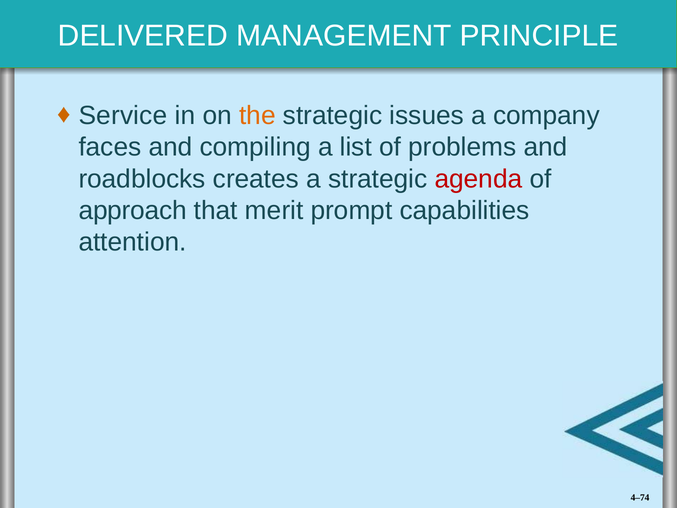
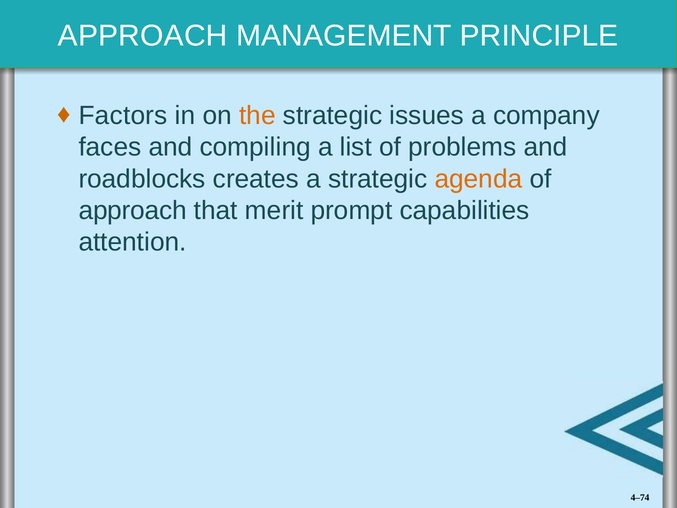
DELIVERED: DELIVERED -> APPROACH (143, 36)
Service: Service -> Factors (123, 116)
agenda colour: red -> orange (478, 179)
